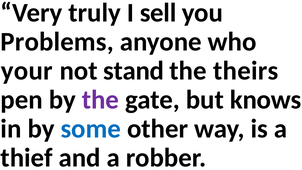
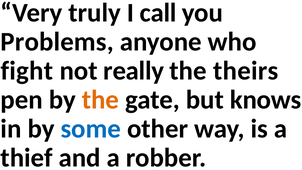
sell: sell -> call (158, 13)
your: your -> fight (27, 71)
stand: stand -> really (134, 71)
the colour: purple -> orange (100, 100)
